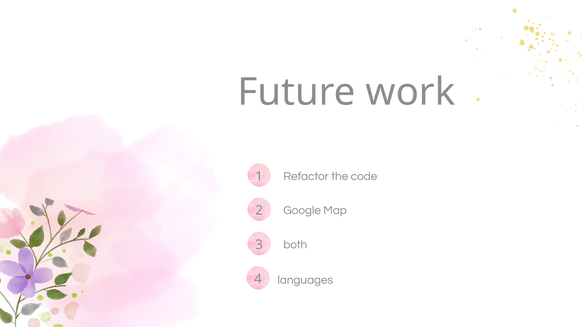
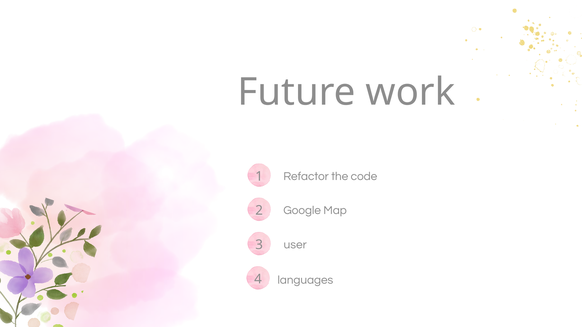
both: both -> user (295, 245)
